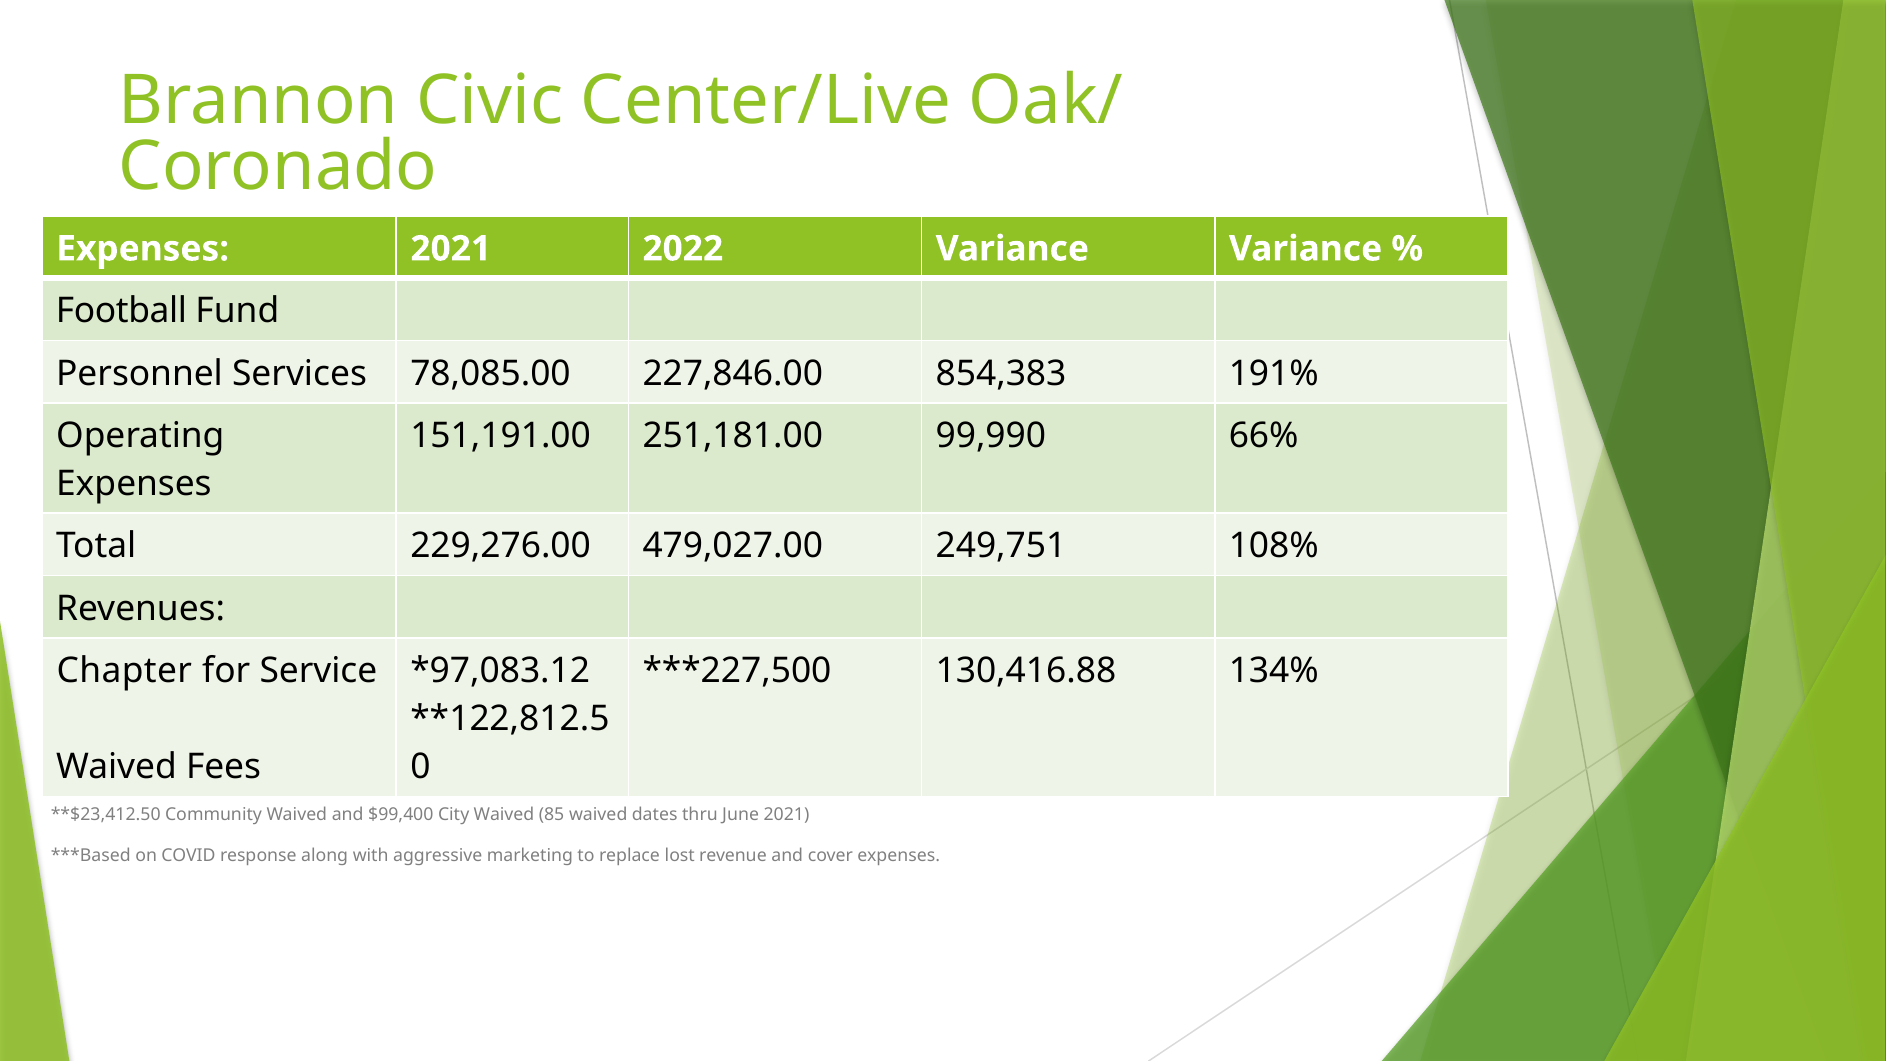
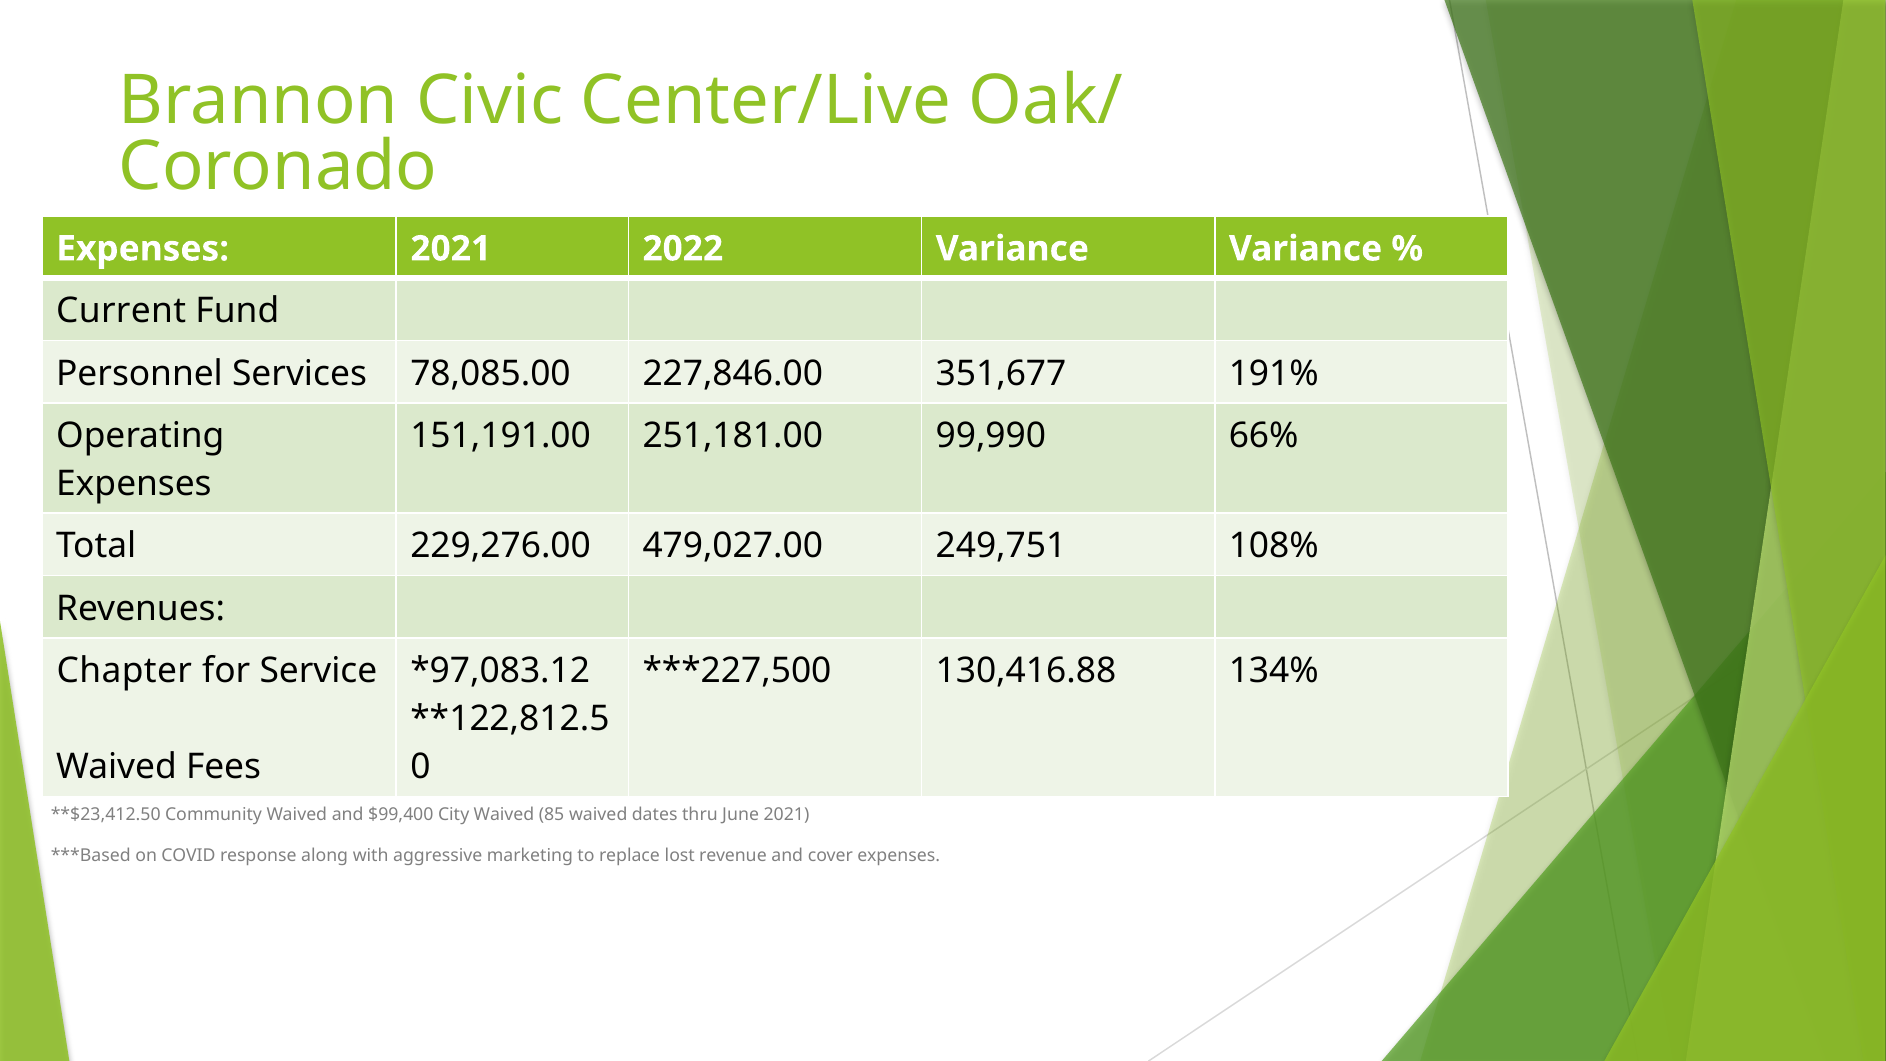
Football: Football -> Current (121, 311)
854,383: 854,383 -> 351,677 (1001, 373)
